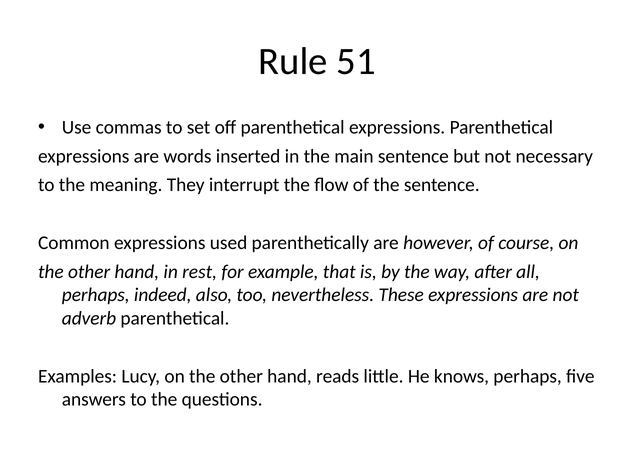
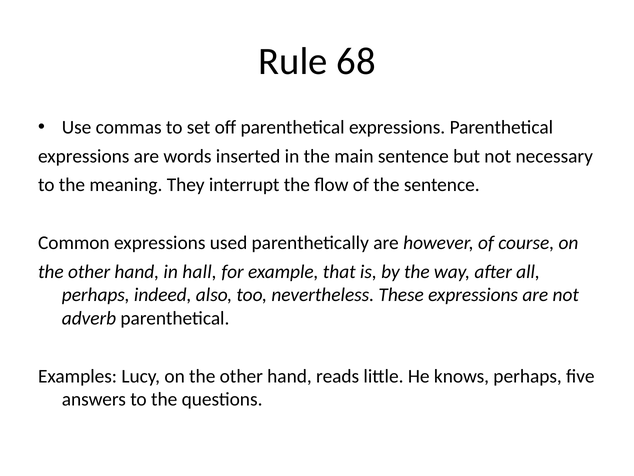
51: 51 -> 68 (356, 61)
rest: rest -> hall (200, 271)
